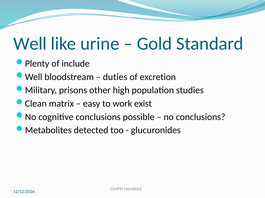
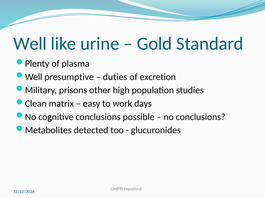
include: include -> plasma (76, 64)
bloodstream: bloodstream -> presumptive (69, 77)
exist: exist -> days (143, 104)
